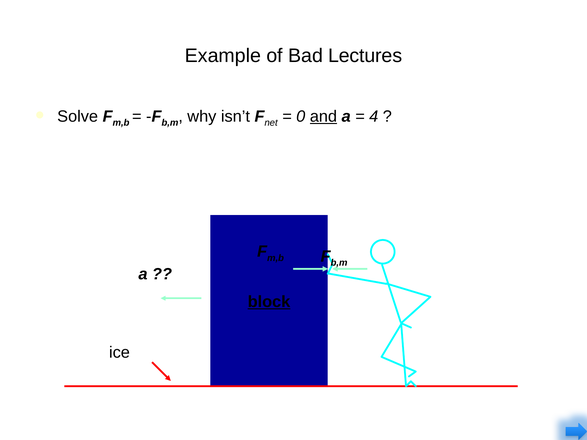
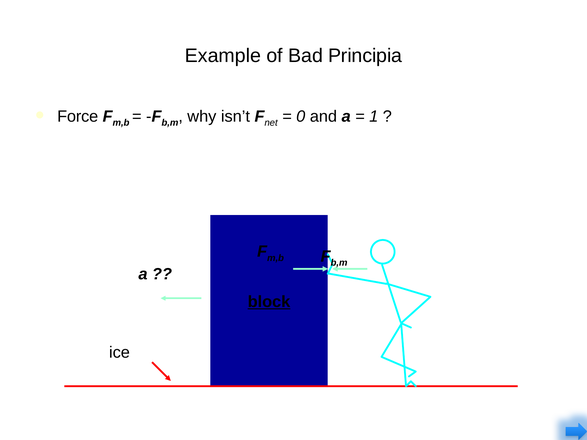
Lectures: Lectures -> Principia (365, 56)
Solve: Solve -> Force (78, 117)
and underline: present -> none (323, 117)
4: 4 -> 1 (374, 117)
